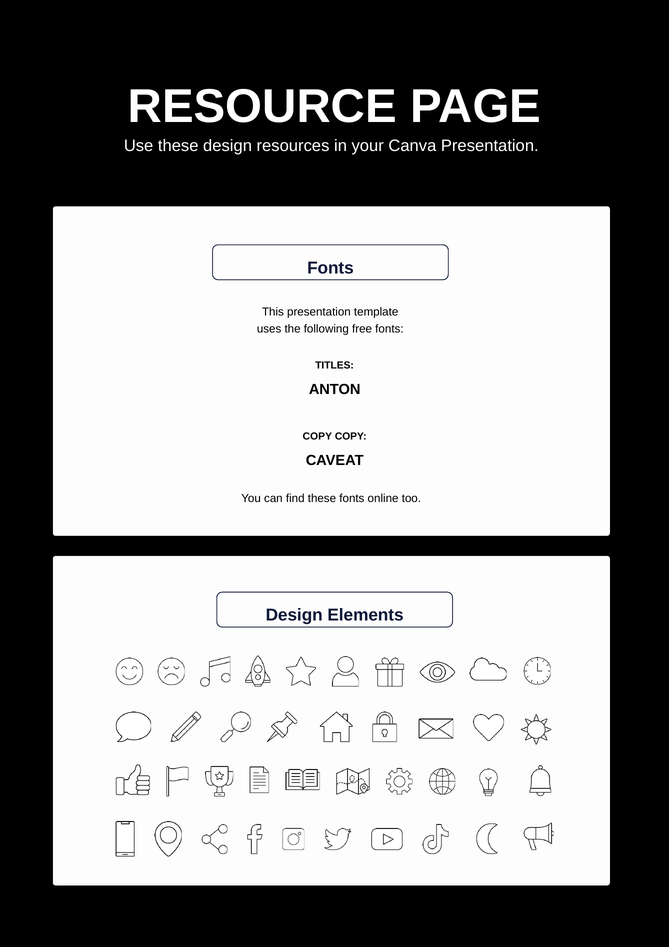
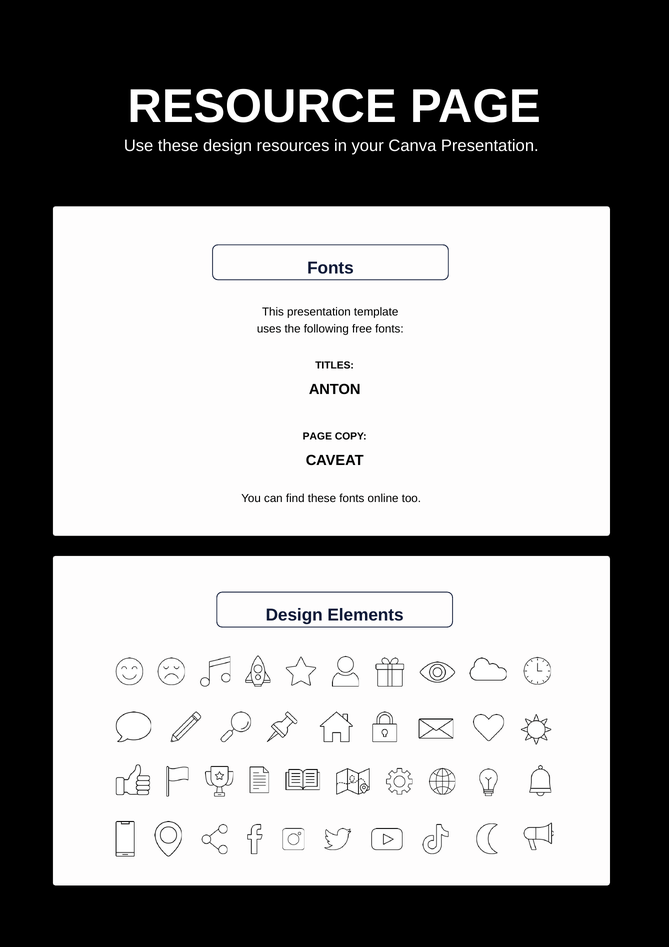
COPY: COPY -> PAGE (317, 436)
